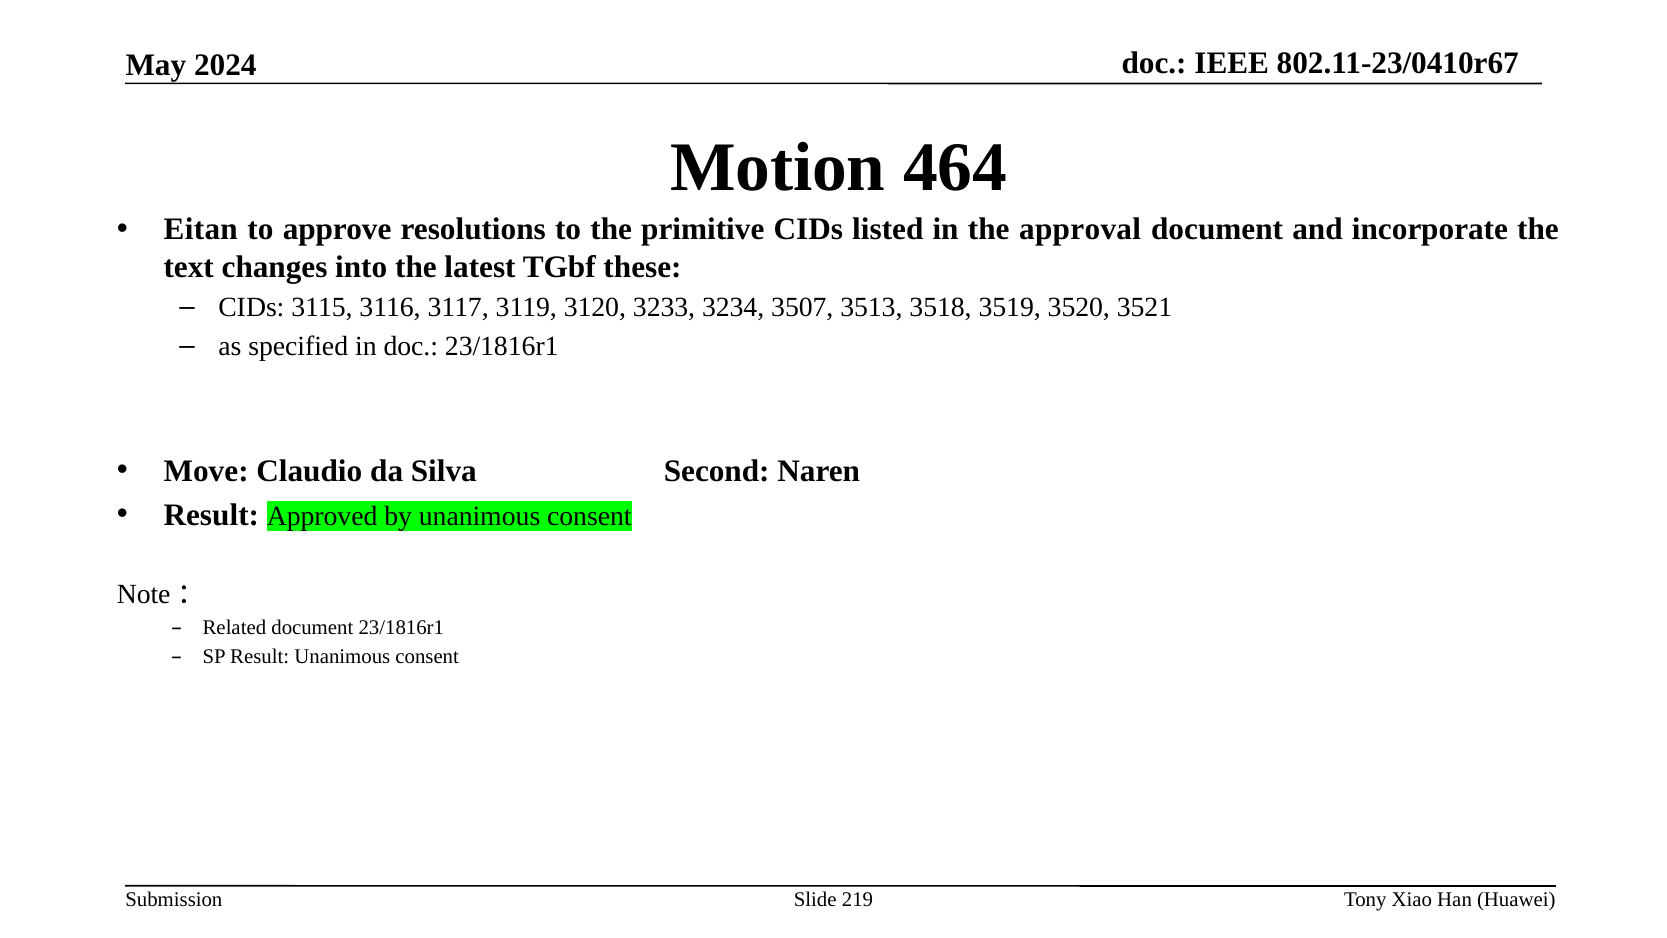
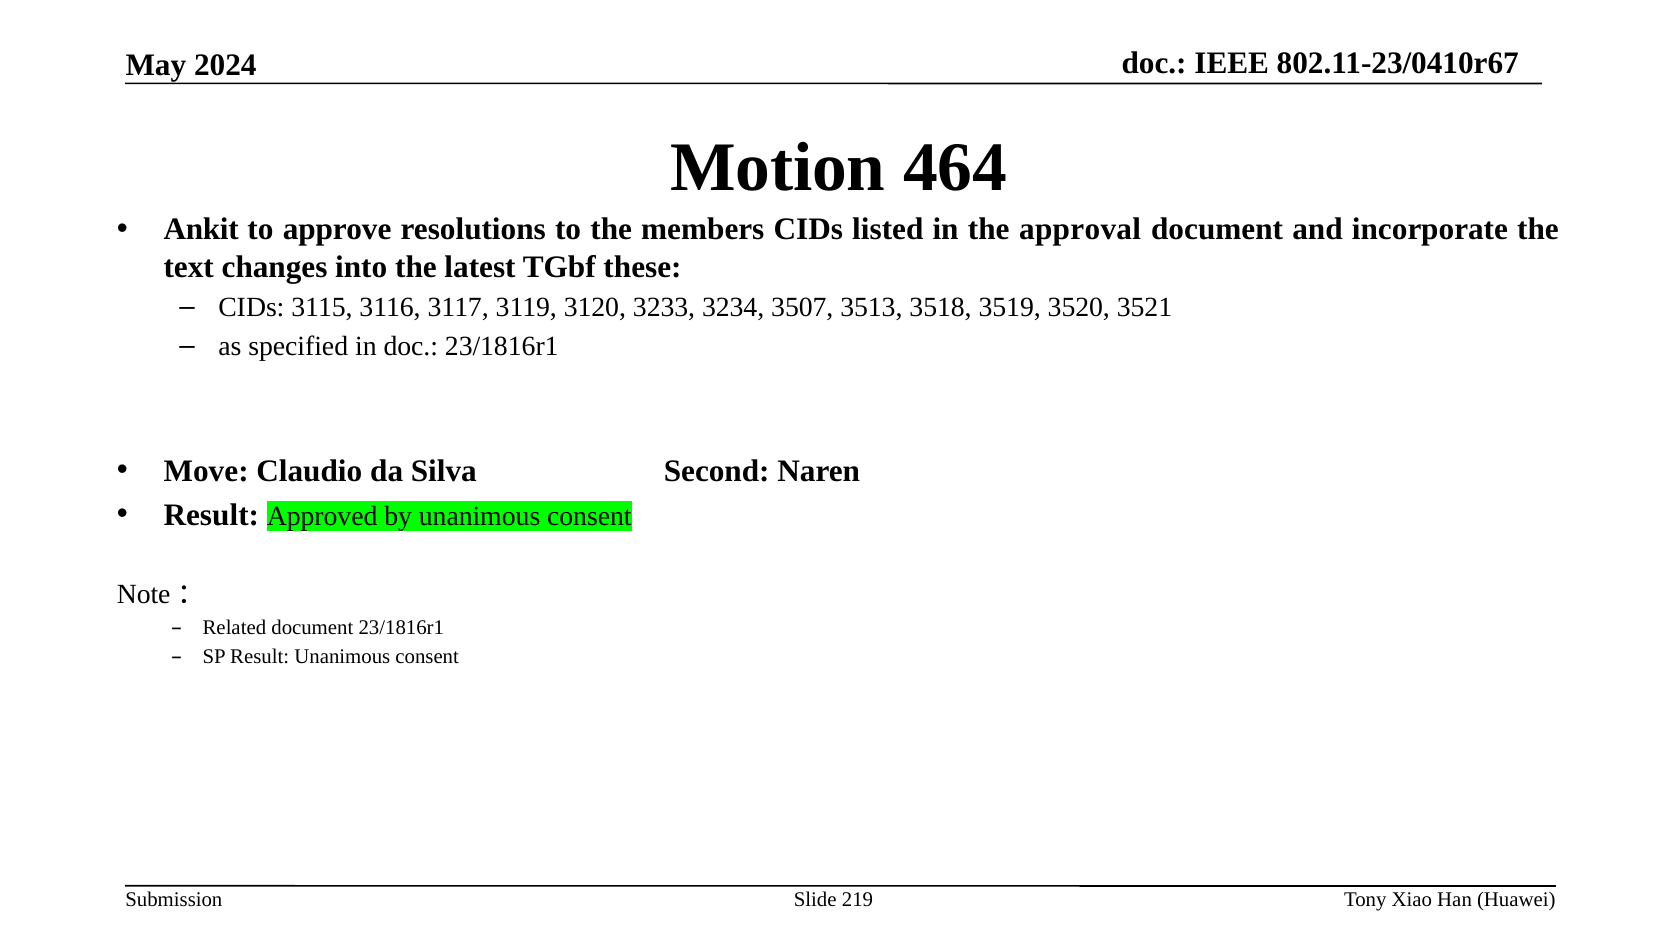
Eitan: Eitan -> Ankit (201, 229)
primitive: primitive -> members (703, 229)
